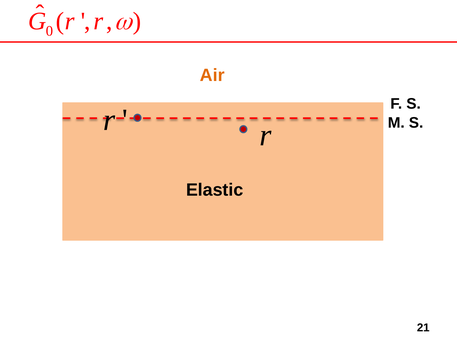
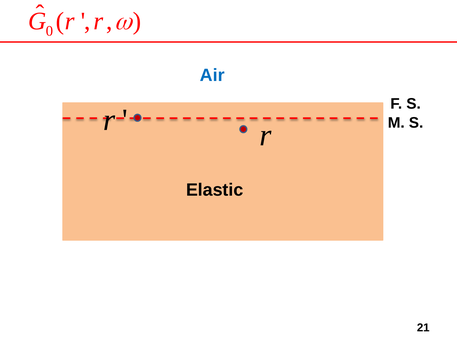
Air colour: orange -> blue (212, 75)
